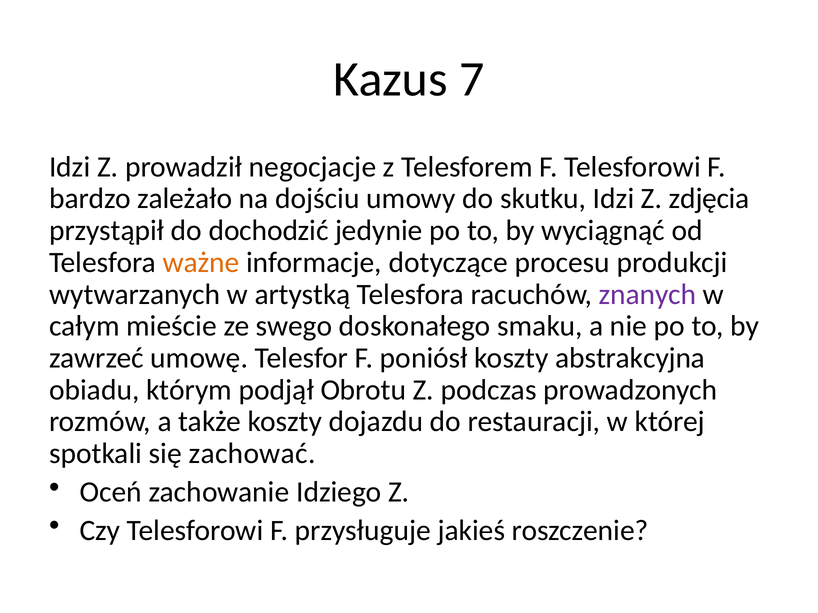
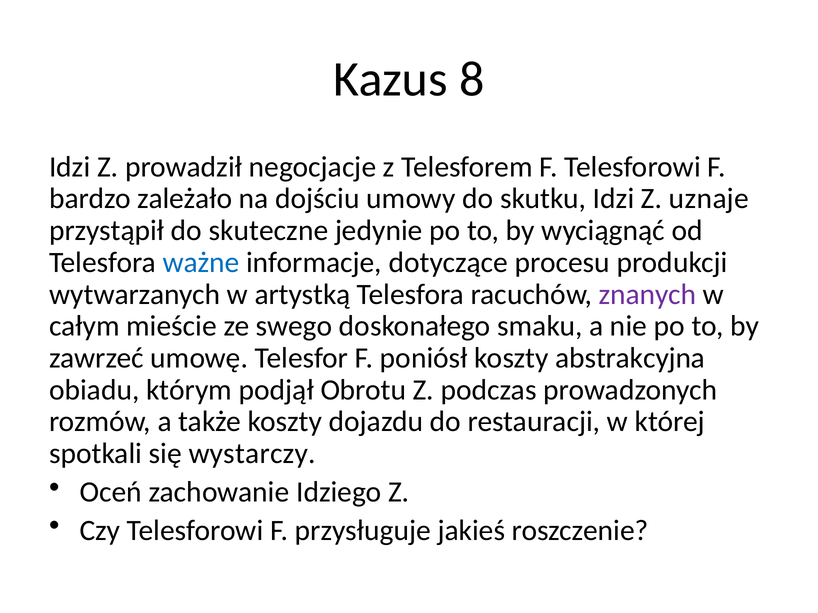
7: 7 -> 8 (472, 79)
zdjęcia: zdjęcia -> uznaje (709, 199)
dochodzić: dochodzić -> skuteczne (269, 231)
ważne colour: orange -> blue (201, 263)
zachować: zachować -> wystarczy (252, 454)
